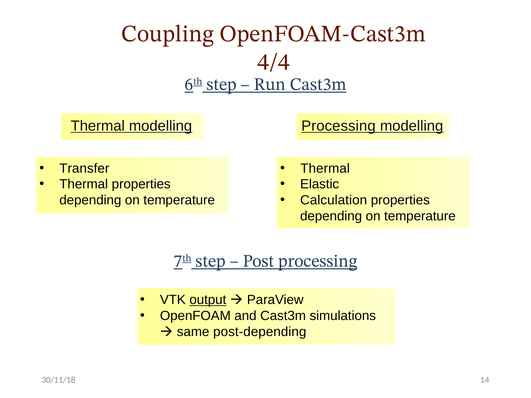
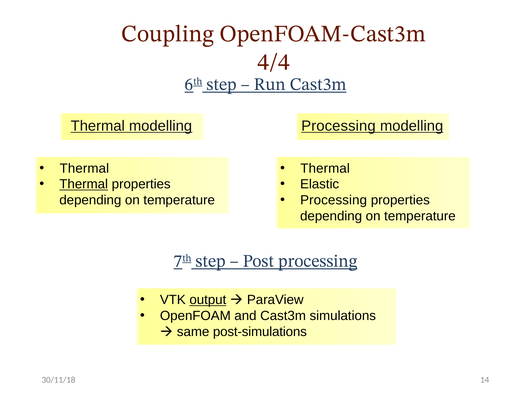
Transfer: Transfer -> Thermal (84, 168)
Thermal underline: none -> present (84, 184)
Calculation: Calculation -> Processing (334, 200)
post-depending: post-depending -> post-simulations (260, 332)
